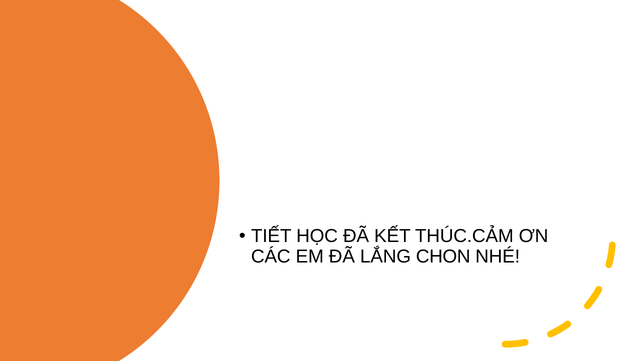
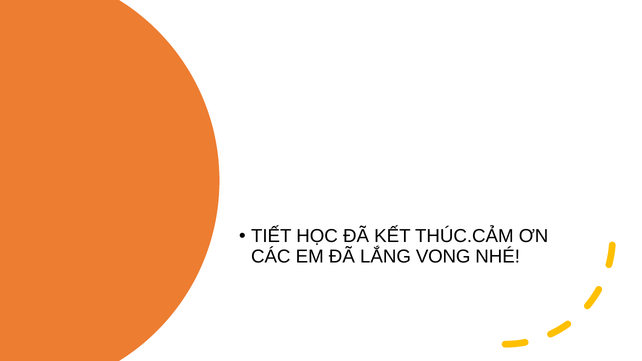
CHON: CHON -> VONG (443, 256)
